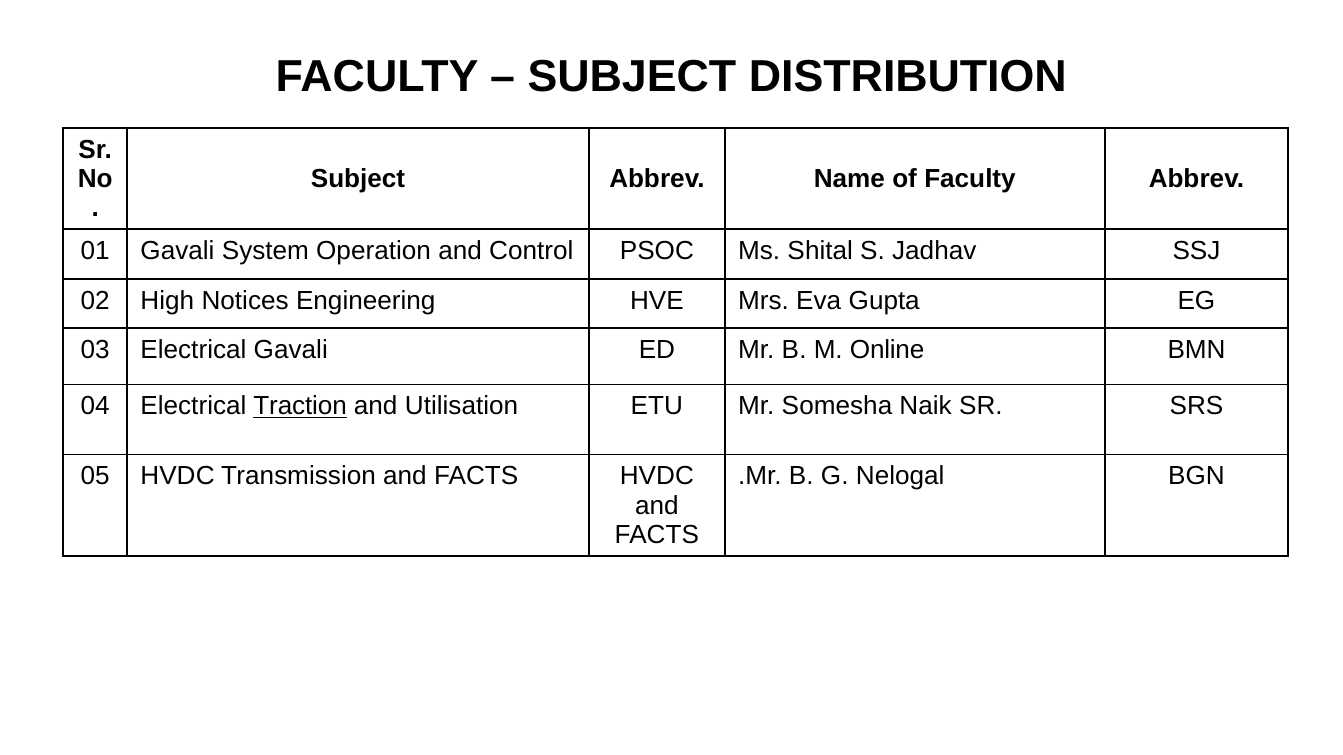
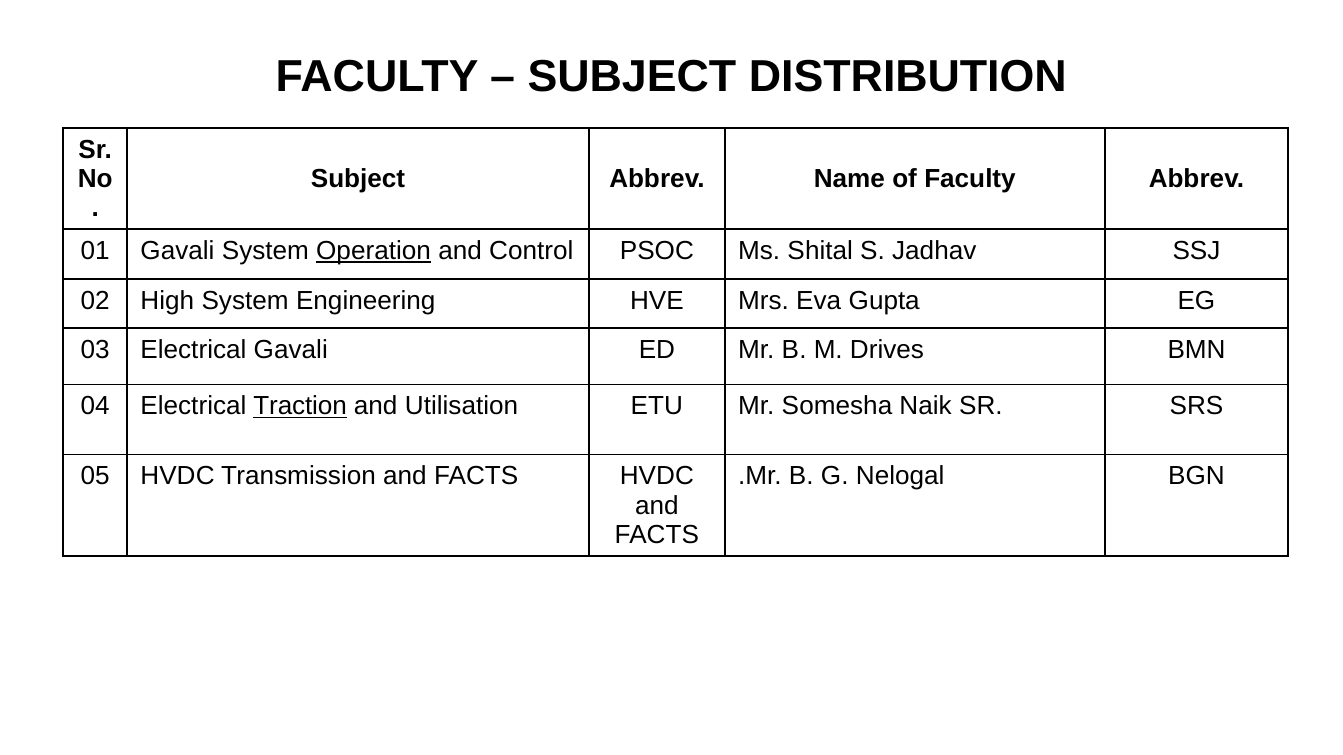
Operation underline: none -> present (374, 251)
High Notices: Notices -> System (245, 301)
Online: Online -> Drives (887, 350)
